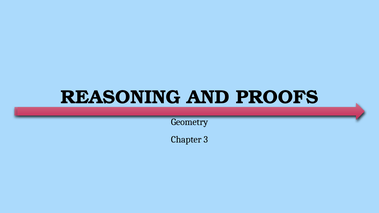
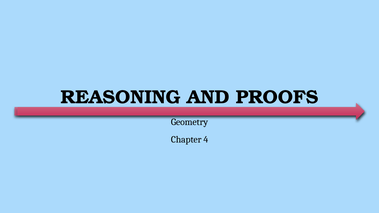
3: 3 -> 4 (206, 140)
